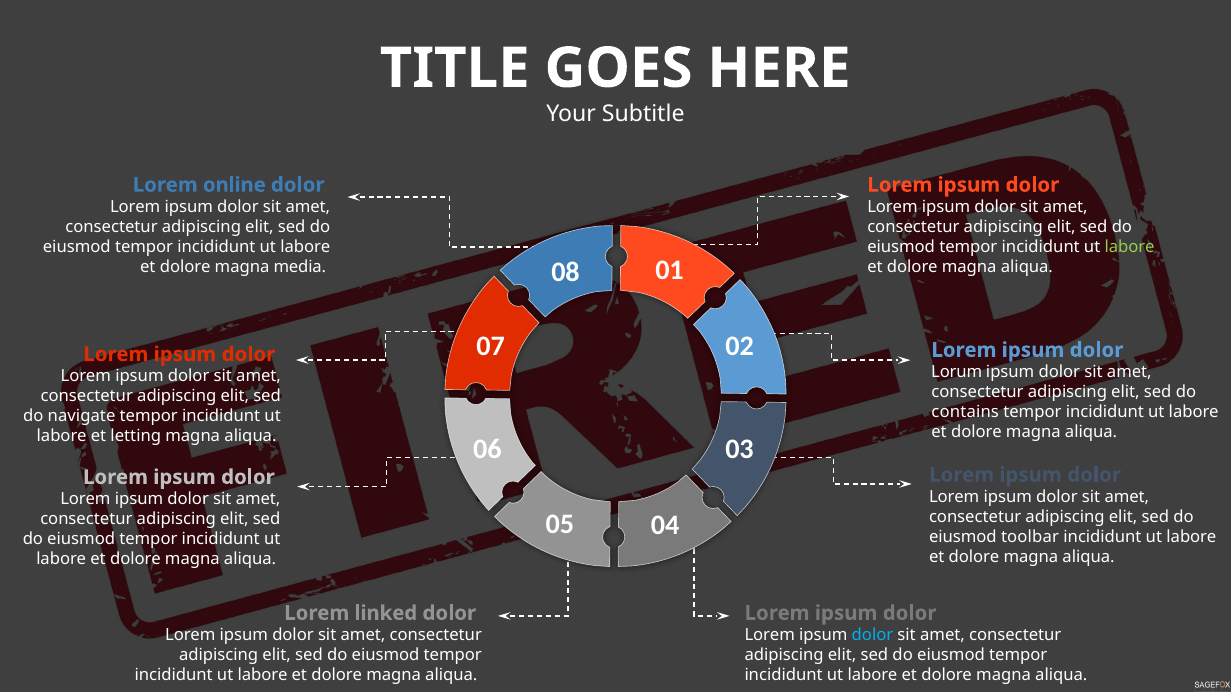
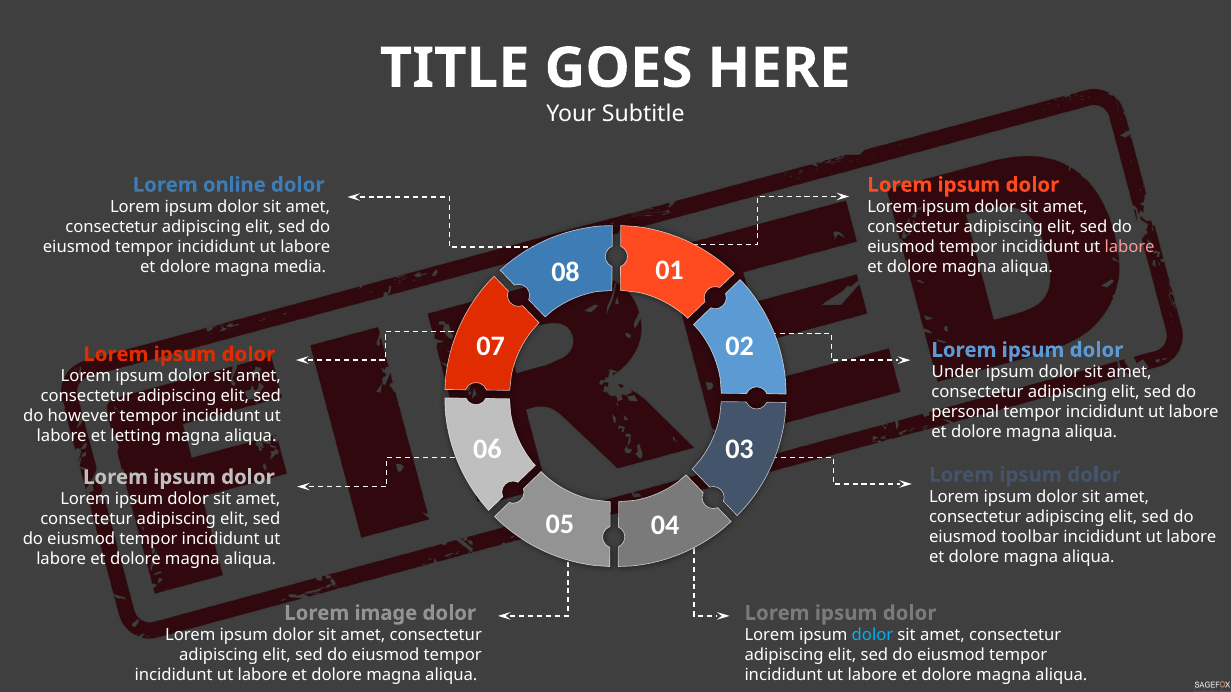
labore colour: light green -> pink (1130, 247)
Lorum: Lorum -> Under (957, 372)
contains: contains -> personal (965, 412)
navigate: navigate -> however (82, 417)
linked: linked -> image (386, 613)
